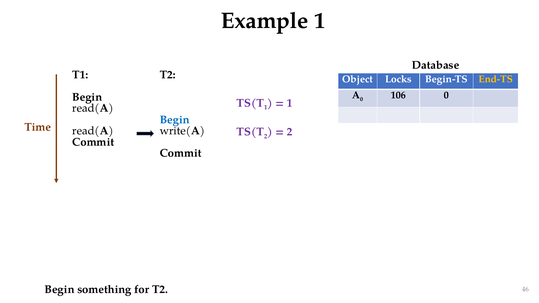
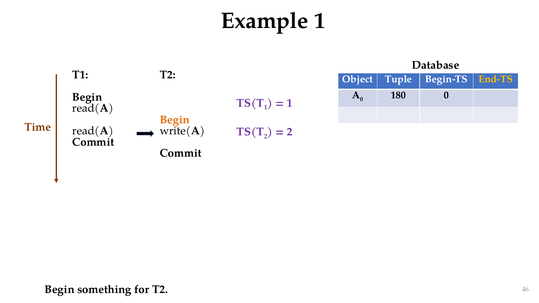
Locks: Locks -> Tuple (398, 79)
106: 106 -> 180 (398, 95)
Begin colour: blue -> orange (175, 120)
